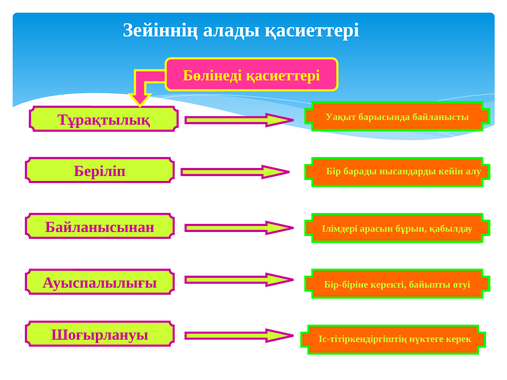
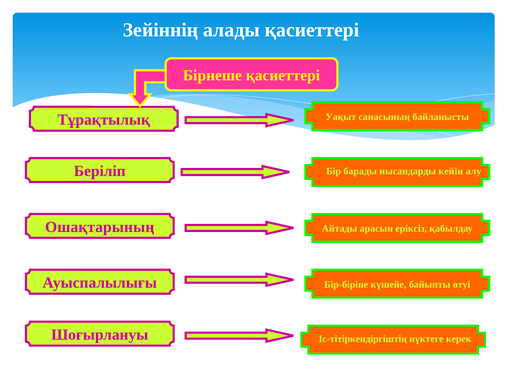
Бөлінеді: Бөлінеді -> Бірнеше (212, 75)
барысында: барысында -> санасының (384, 117)
Байланысынан: Байланысынан -> Ошақтарының (100, 227)
Ілімдері: Ілімдері -> Айтады (340, 229)
бұрын: бұрын -> еріксіз (411, 229)
керекті: керекті -> күшейе (388, 285)
